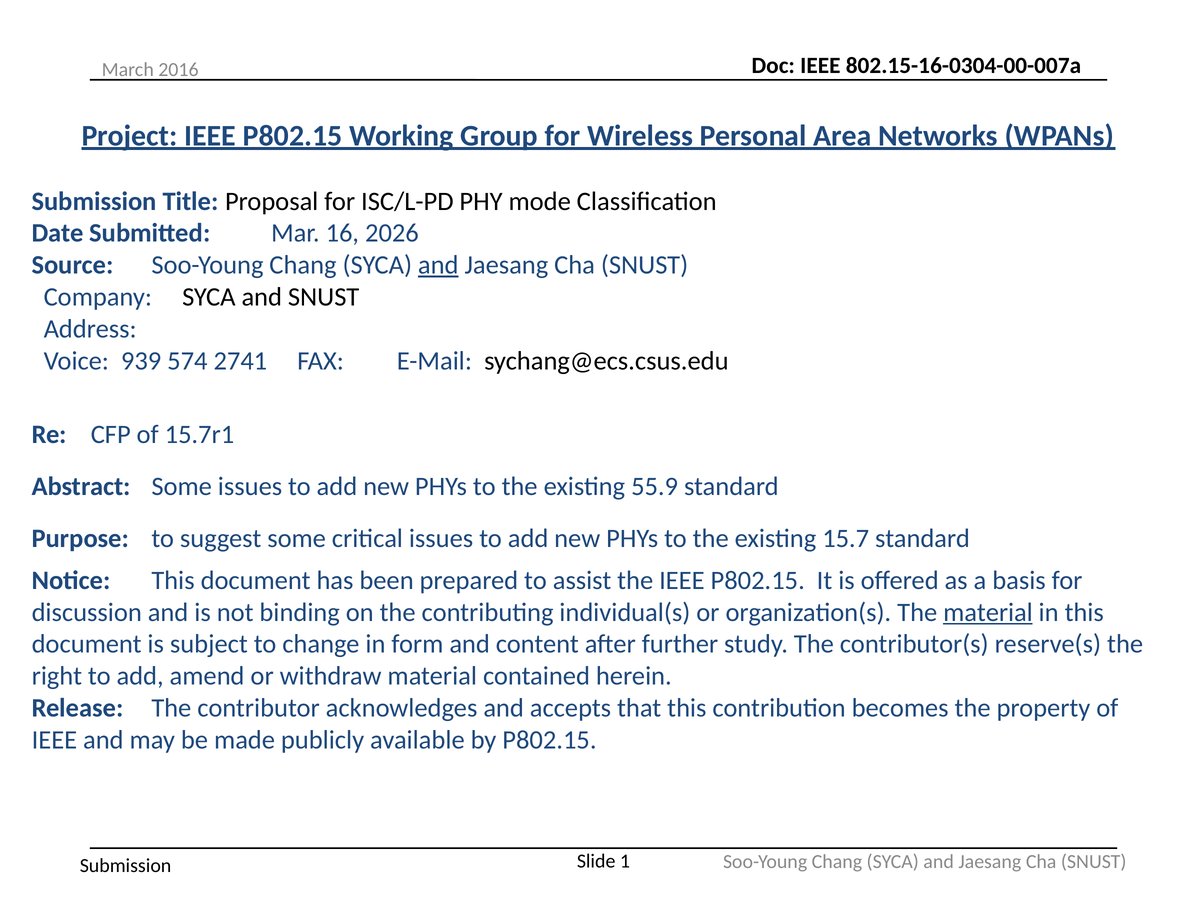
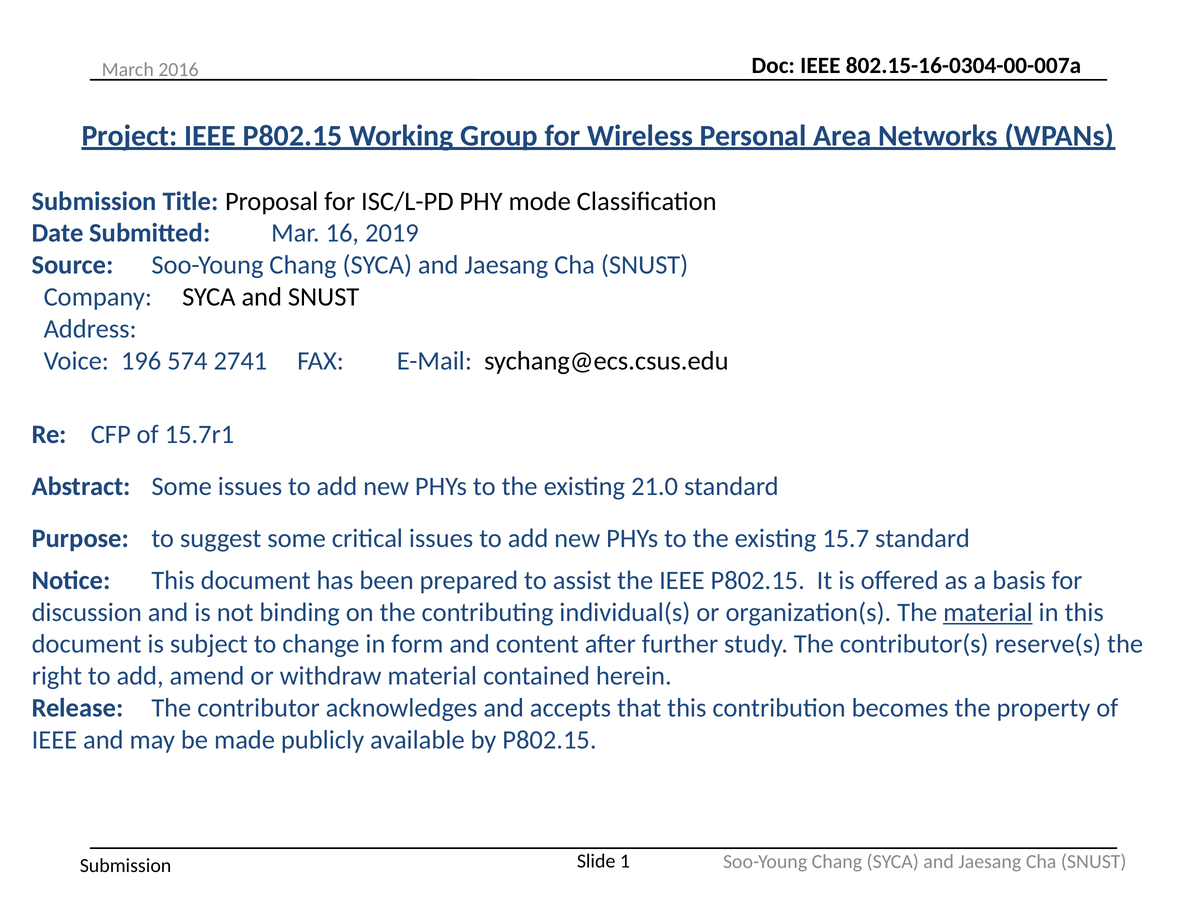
2026: 2026 -> 2019 (392, 233)
and underline: present -> none (438, 265)
939: 939 -> 196 (141, 361)
55.9: 55.9 -> 21.0 (655, 486)
